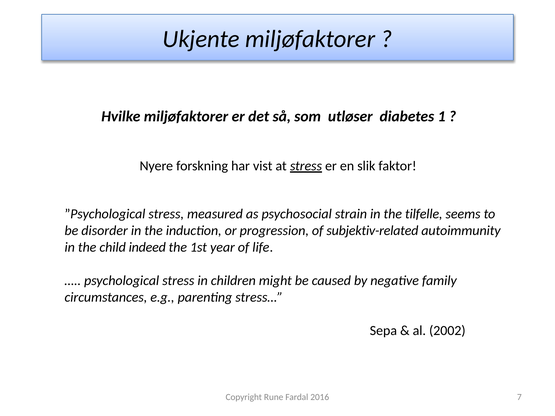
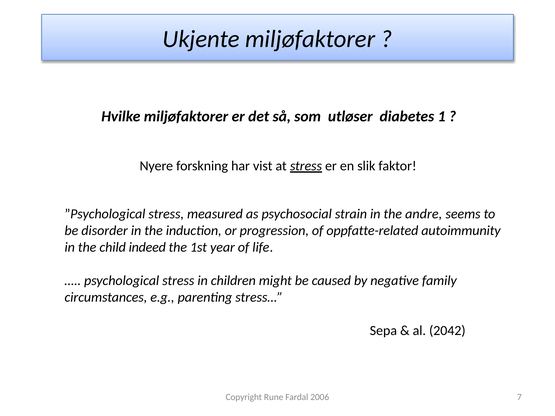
tilfelle: tilfelle -> andre (424, 214)
subjektiv-related: subjektiv-related -> oppfatte-related (372, 231)
2002: 2002 -> 2042 (447, 331)
2016: 2016 -> 2006 (320, 397)
